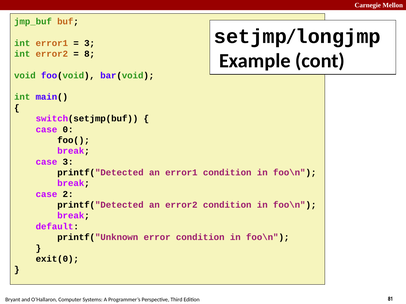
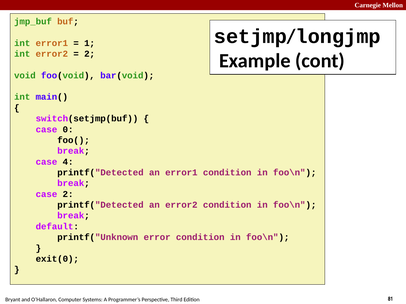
3: 3 -> 1 (90, 43)
8: 8 -> 2 (90, 54)
case 3: 3 -> 4 (68, 162)
